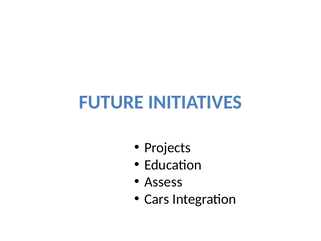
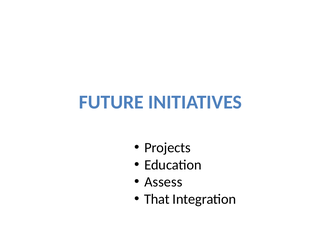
Cars: Cars -> That (157, 199)
